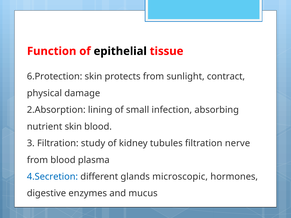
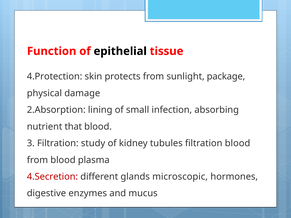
6.Protection: 6.Protection -> 4.Protection (55, 77)
contract: contract -> package (226, 77)
nutrient skin: skin -> that (73, 127)
filtration nerve: nerve -> blood (238, 143)
4.Secretion colour: blue -> red (52, 177)
